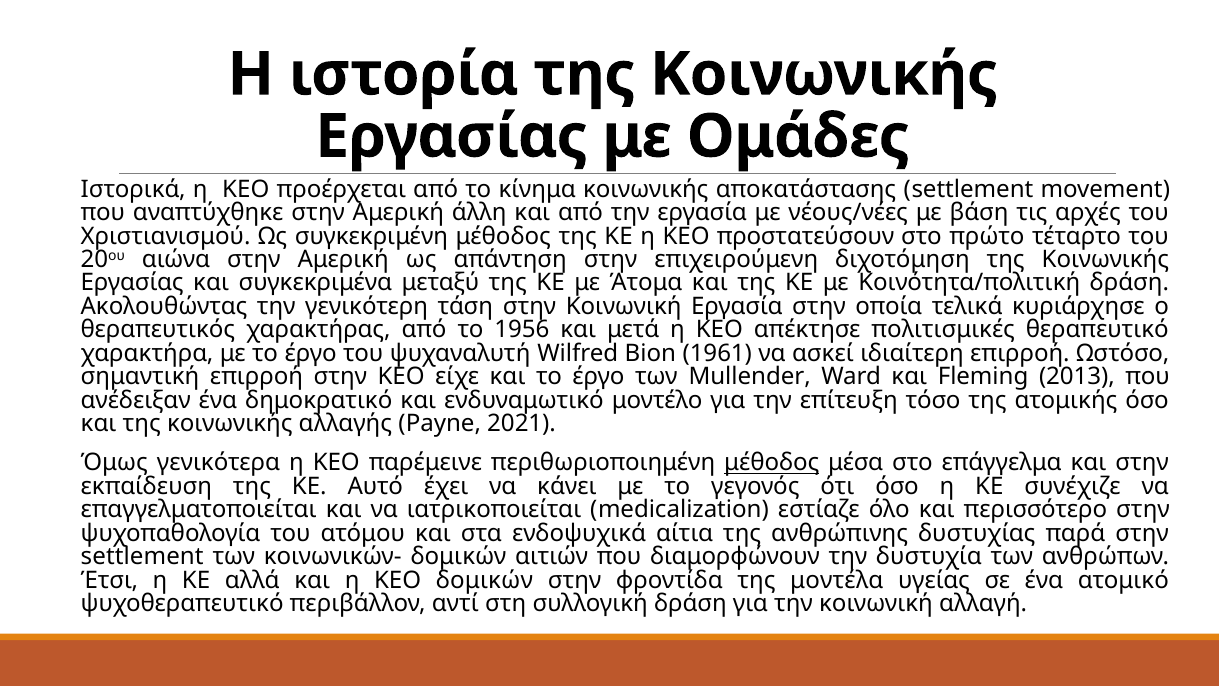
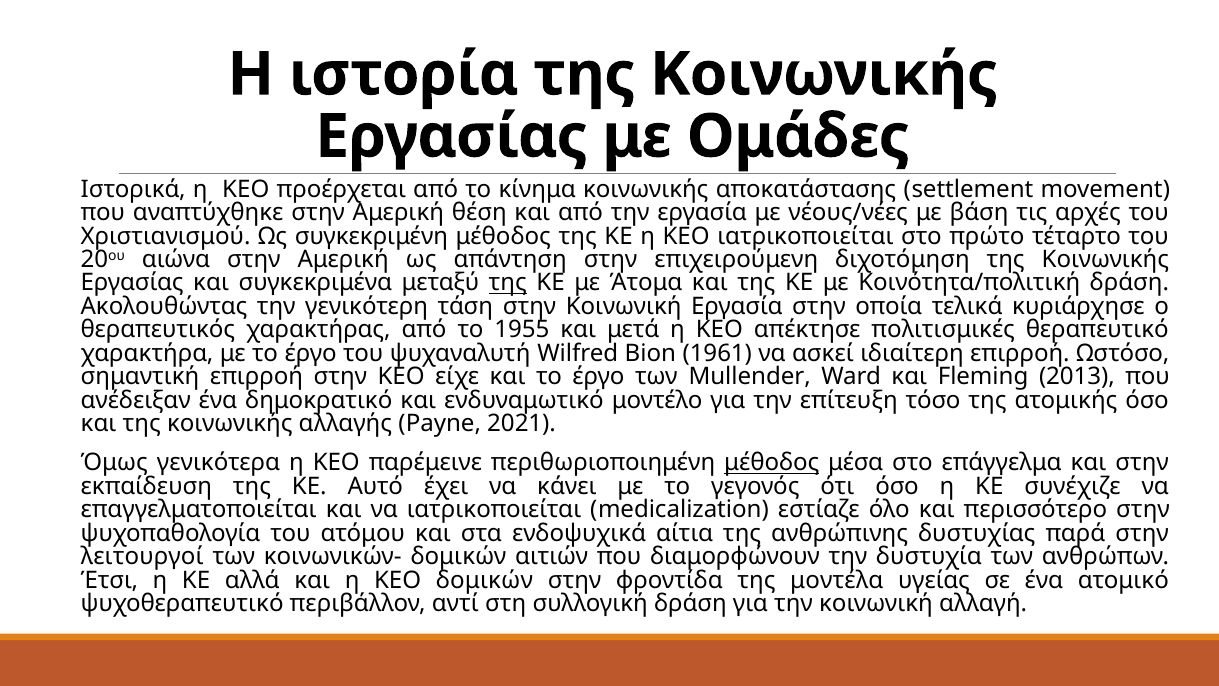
άλλη: άλλη -> θέση (479, 213)
ΚΕΟ προστατεύσουν: προστατεύσουν -> ιατρικοποιείται (805, 236)
της underline: none -> present (508, 283)
1956: 1956 -> 1955 (522, 330)
settlement: settlement -> λειτουργοί (142, 556)
